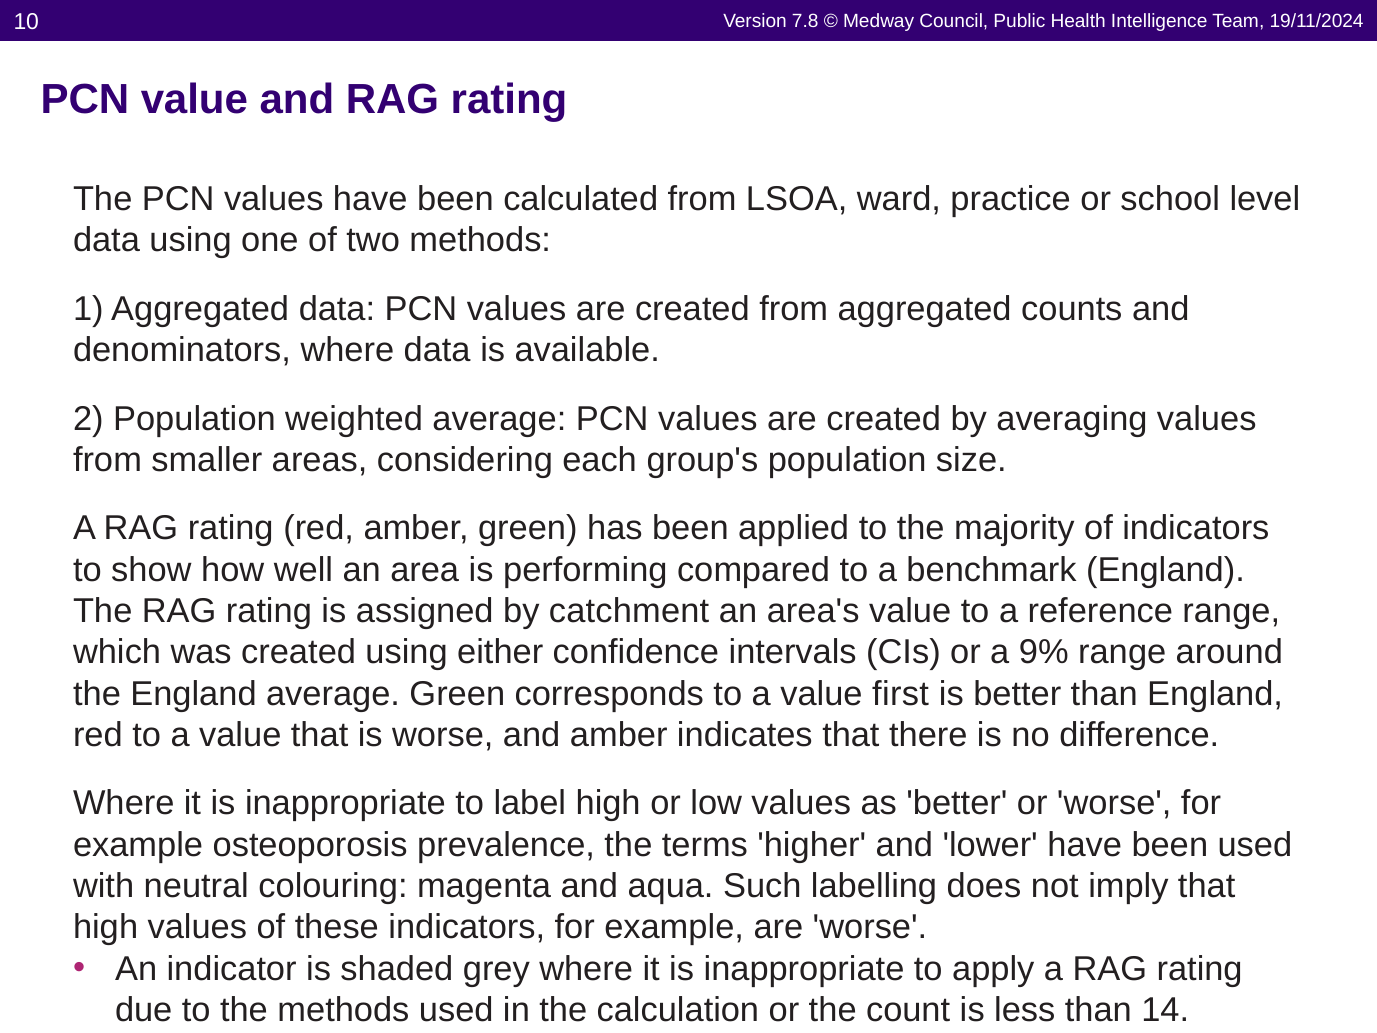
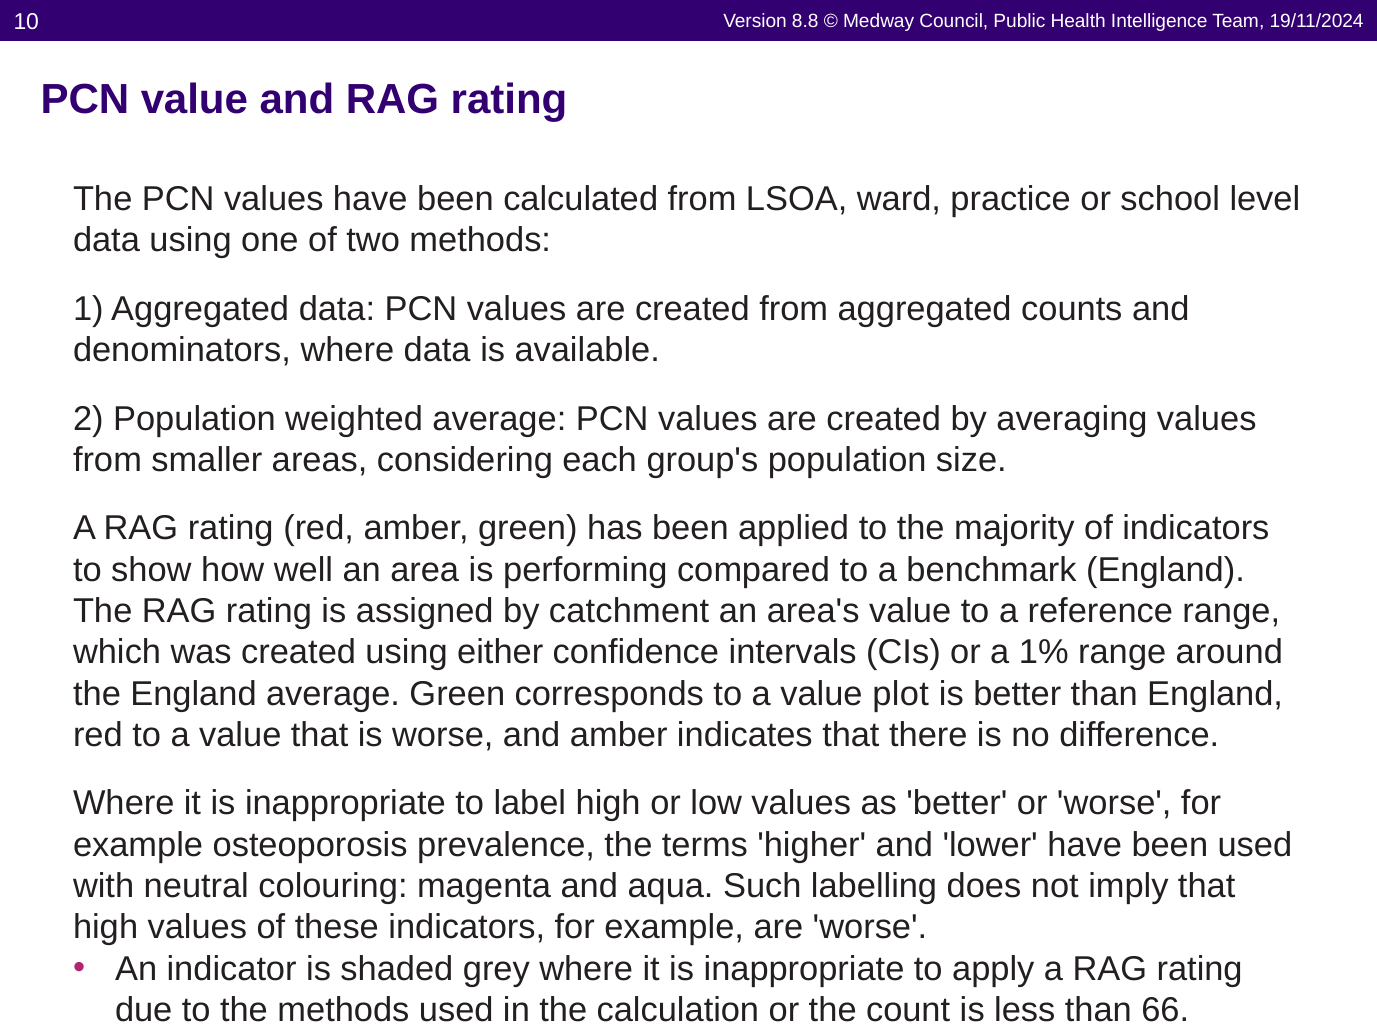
7.8: 7.8 -> 8.8 (805, 21)
9%: 9% -> 1% (1044, 652)
first: first -> plot (901, 694)
14: 14 -> 66 (1165, 1010)
